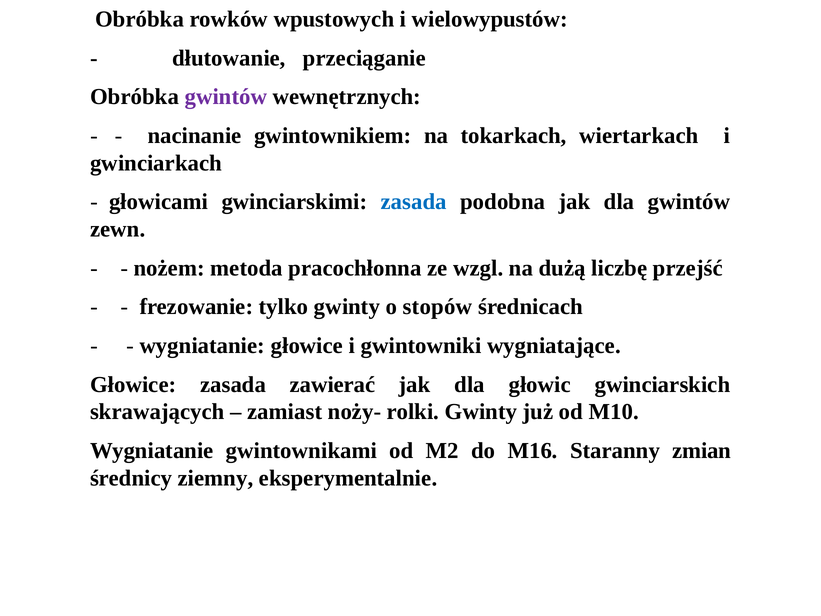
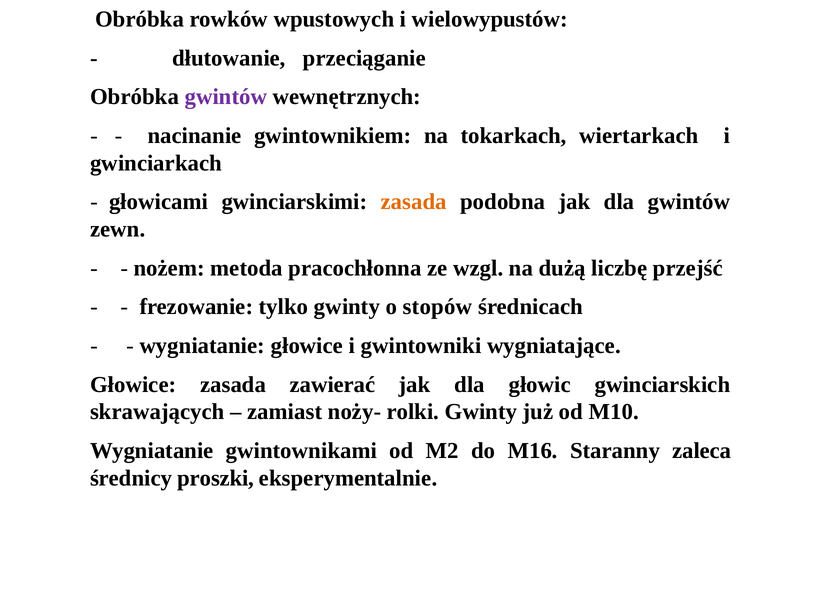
zasada colour: blue -> orange (414, 202)
zmian: zmian -> zaleca (702, 451)
ziemny: ziemny -> proszki (216, 478)
